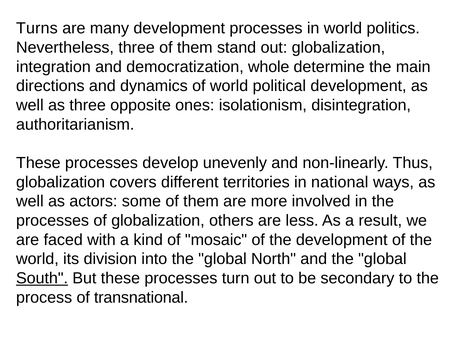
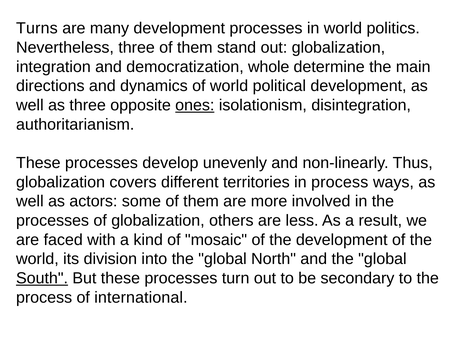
ones underline: none -> present (195, 105)
in national: national -> process (340, 182)
transnational: transnational -> international (141, 298)
